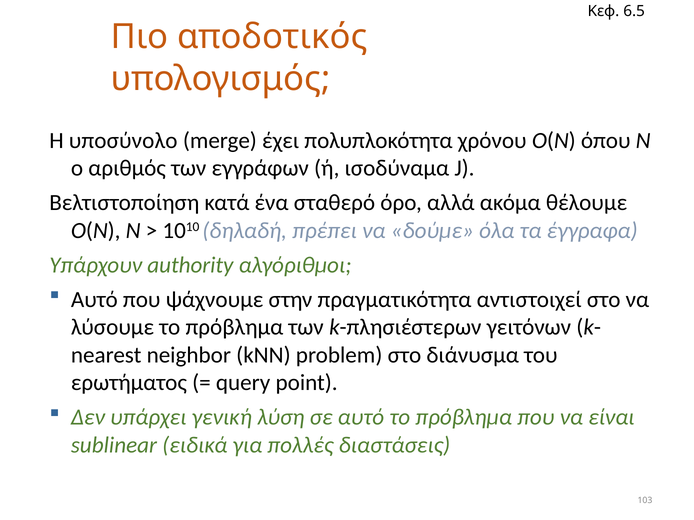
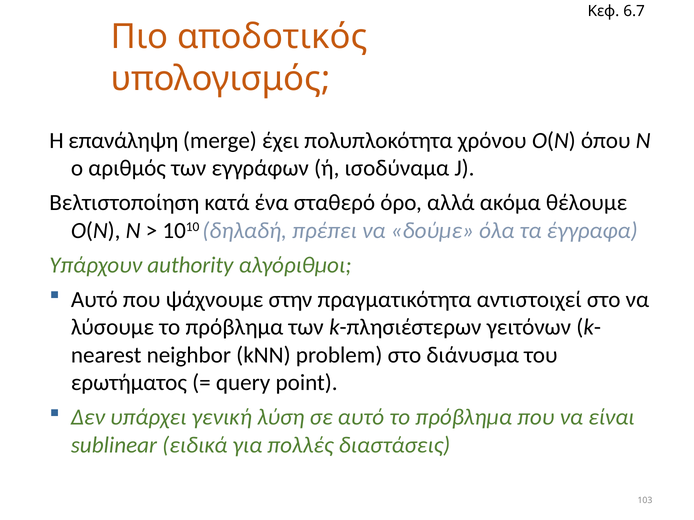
6.5: 6.5 -> 6.7 (634, 11)
υποσύνολο: υποσύνολο -> επανάληψη (123, 141)
